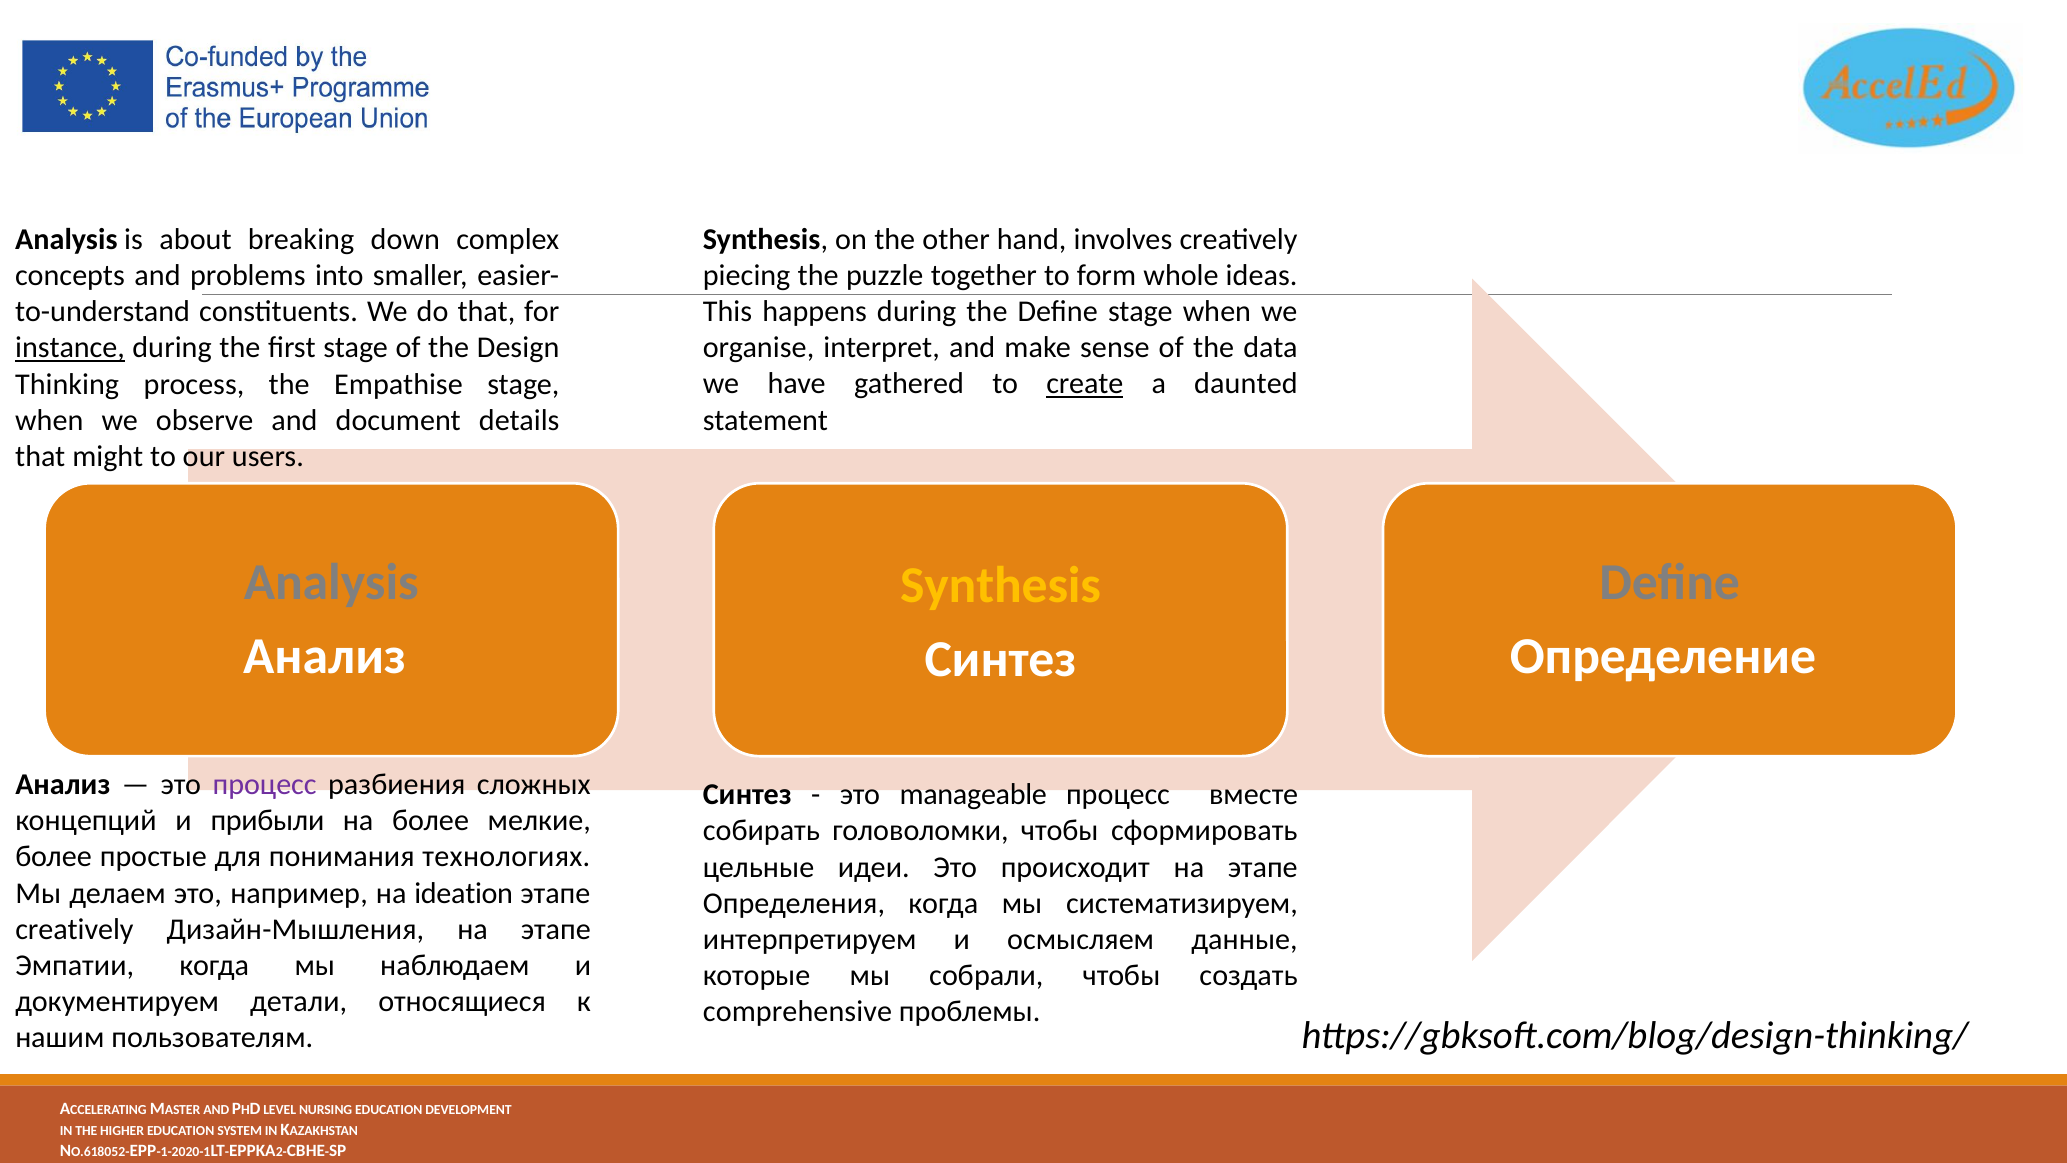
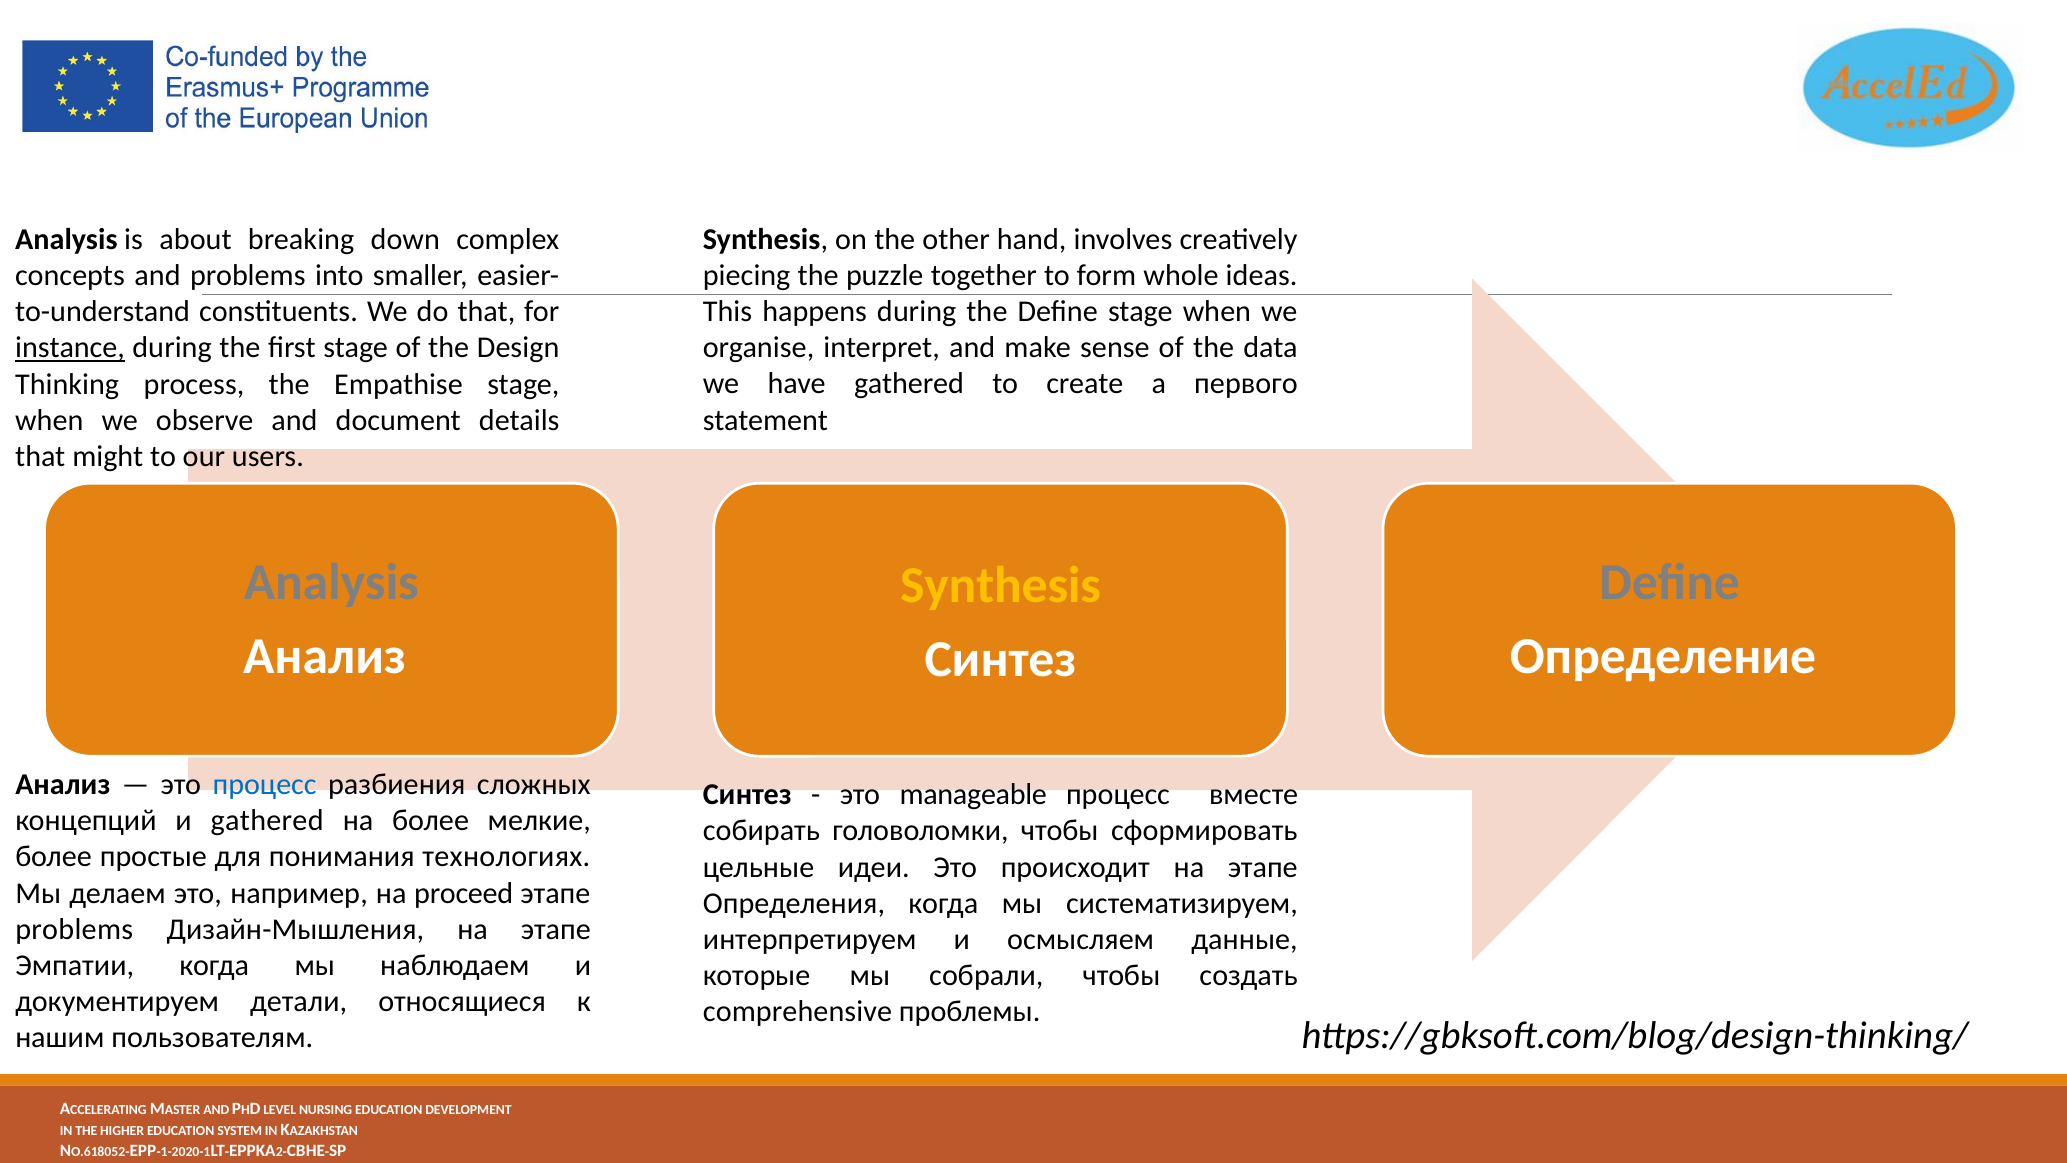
create underline: present -> none (1085, 384)
daunted: daunted -> первого (1246, 384)
процесс colour: purple -> blue (265, 784)
и прибыли: прибыли -> gathered (267, 820)
ideation: ideation -> proceed (464, 893)
creatively: creatively -> problems (74, 929)
